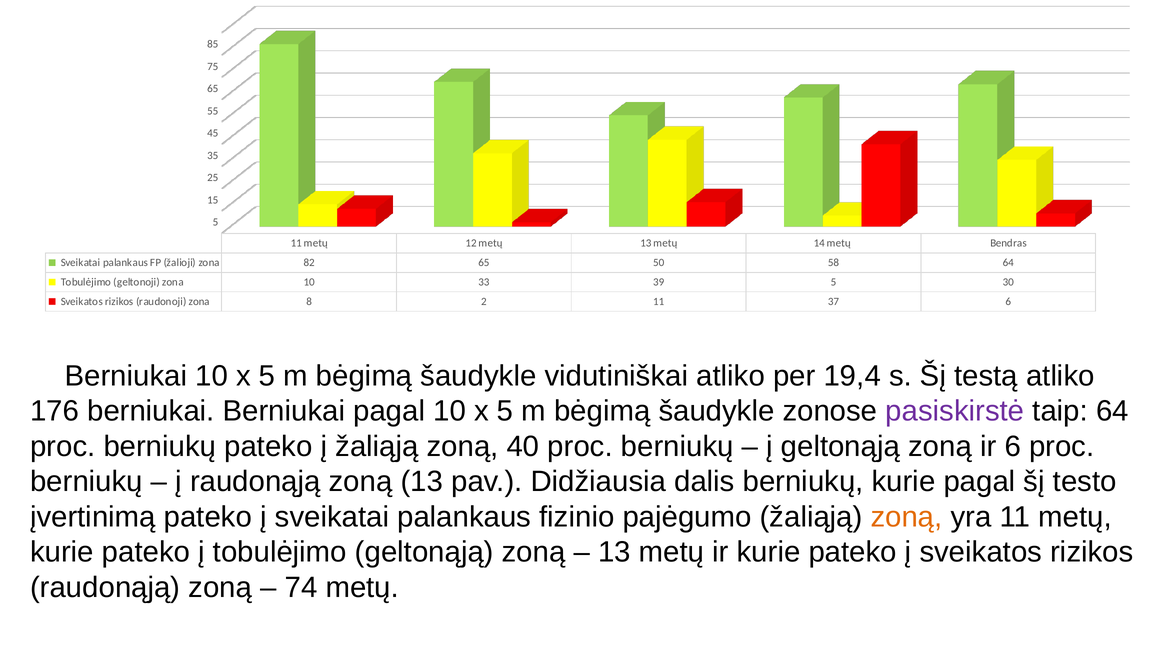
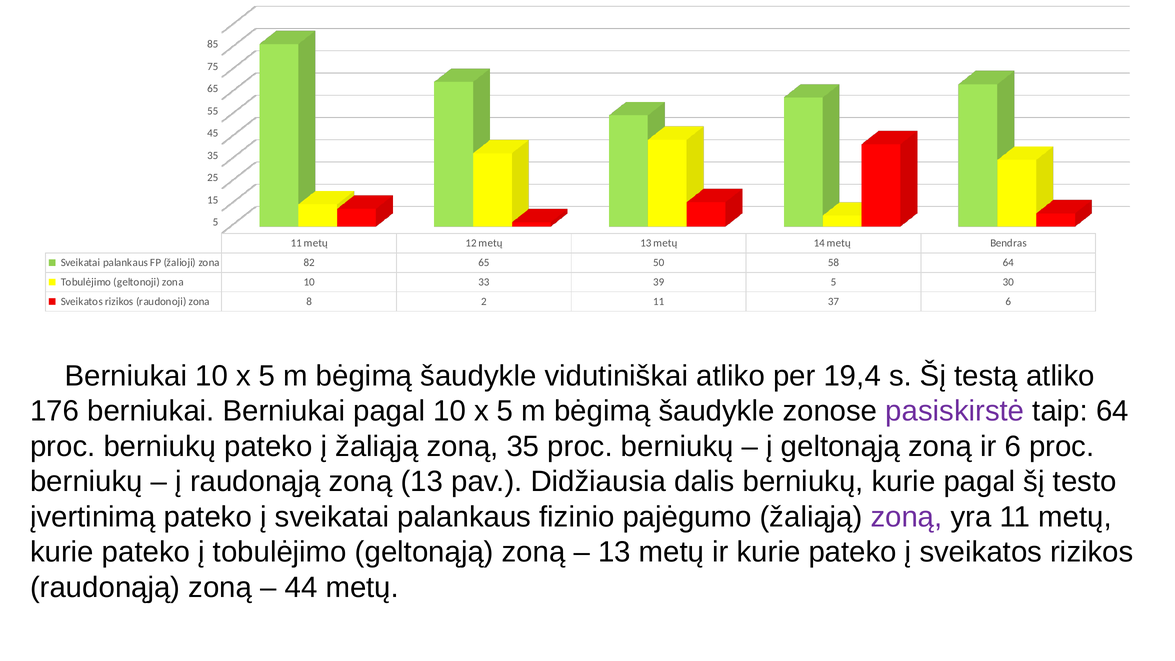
zoną 40: 40 -> 35 (523, 446)
zoną colour: orange -> purple (907, 517)
74: 74 -> 44 (301, 587)
